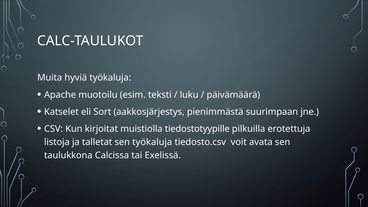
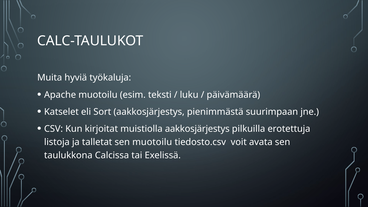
muistiolla tiedostotyypille: tiedostotyypille -> aakkosjärjestys (197, 129)
sen työkaluja: työkaluja -> muotoilu (152, 142)
